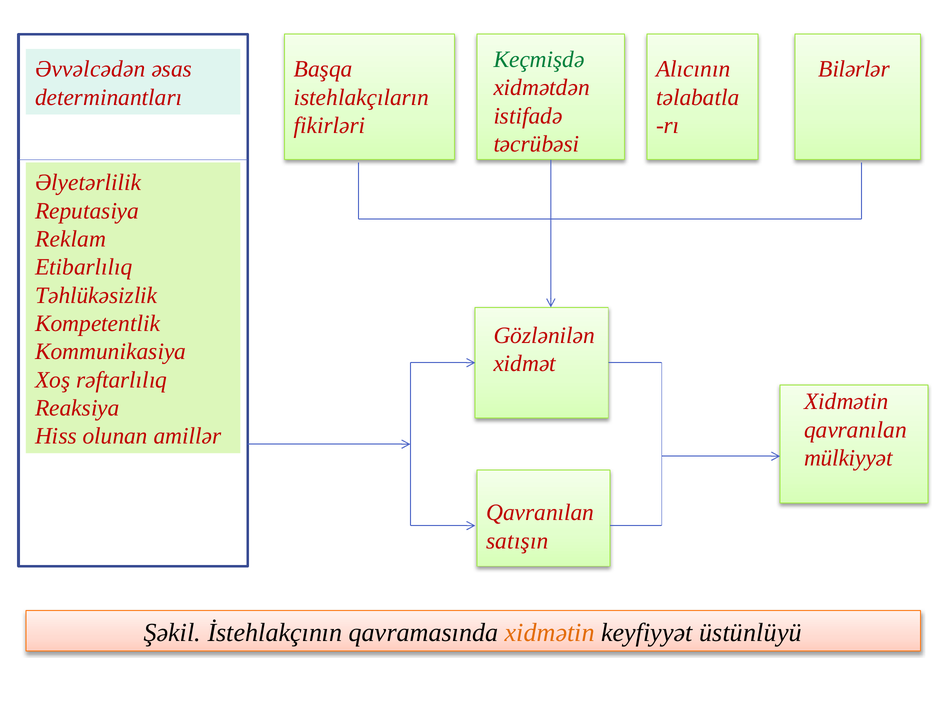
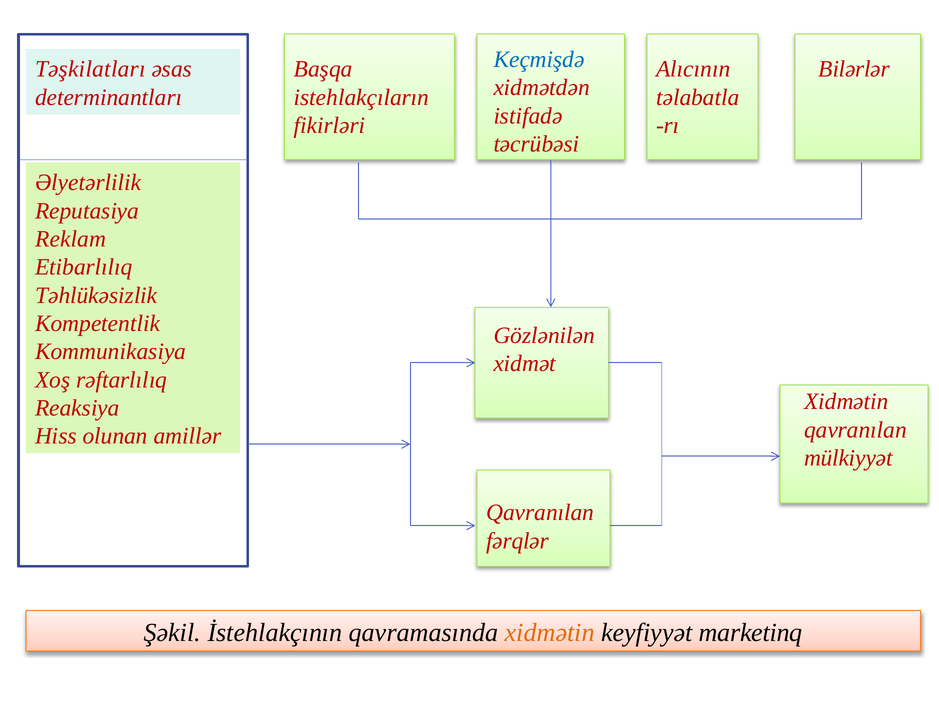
Keçmişdə colour: green -> blue (539, 60)
Əvvəlcədən: Əvvəlcədən -> Təşkilatları (90, 69)
satışın: satışın -> fərqlər (517, 541)
üstünlüyü: üstünlüyü -> marketinq (751, 633)
